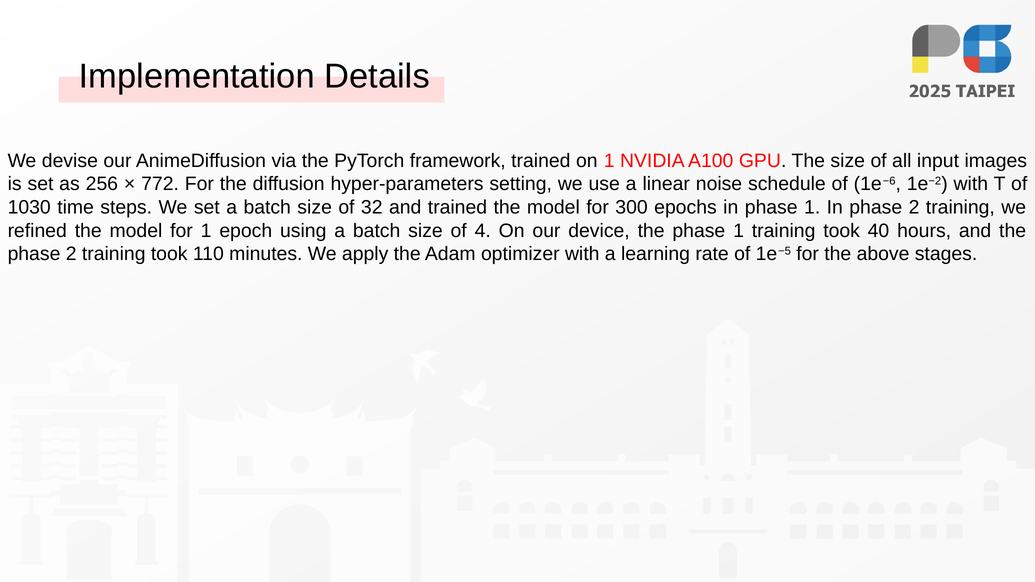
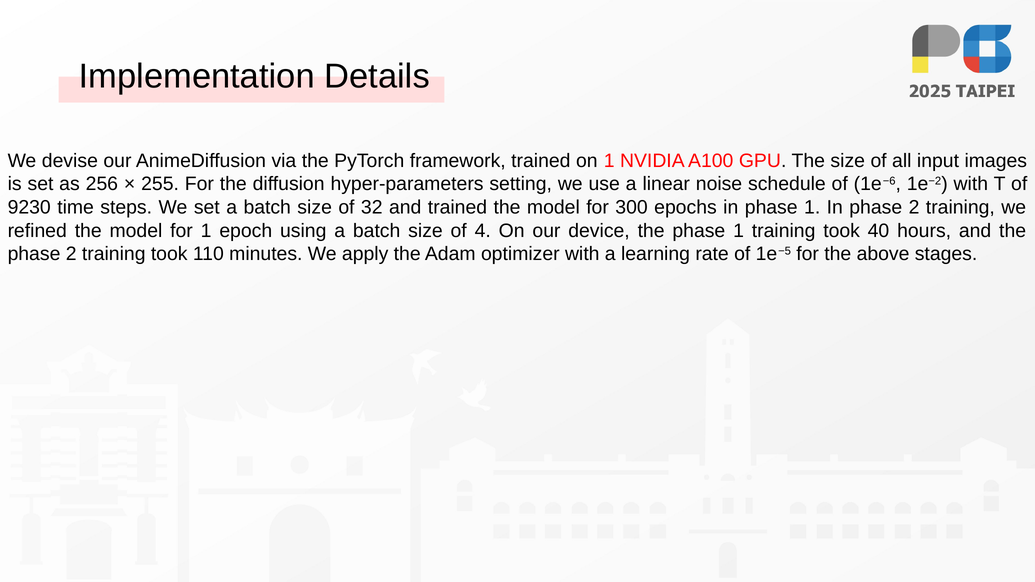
772: 772 -> 255 (160, 184)
1030: 1030 -> 9230 (29, 207)
